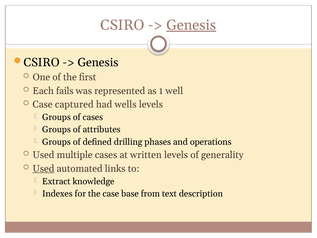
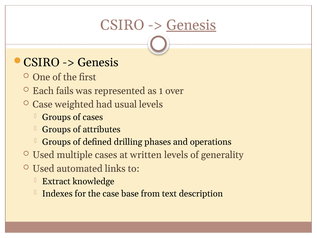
well: well -> over (174, 91)
captured: captured -> weighted (74, 104)
wells: wells -> usual (126, 104)
Used underline: present -> none (43, 168)
